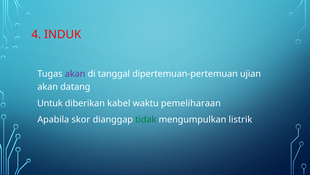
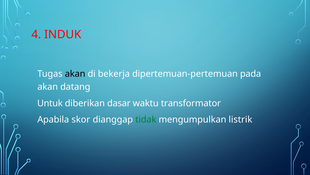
akan colour: purple -> black (75, 74)
tanggal: tanggal -> bekerja (114, 74)
ujian: ujian -> pada (251, 74)
kabel: kabel -> dasar (119, 103)
pemeliharaan: pemeliharaan -> transformator (191, 103)
